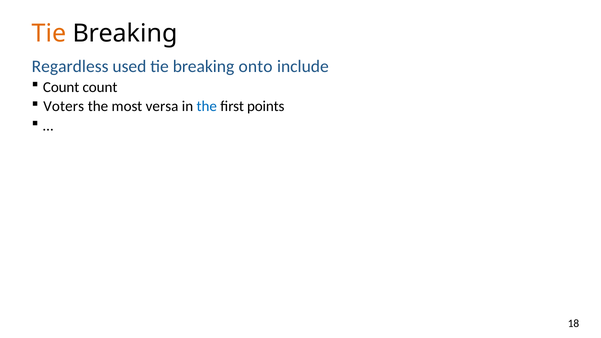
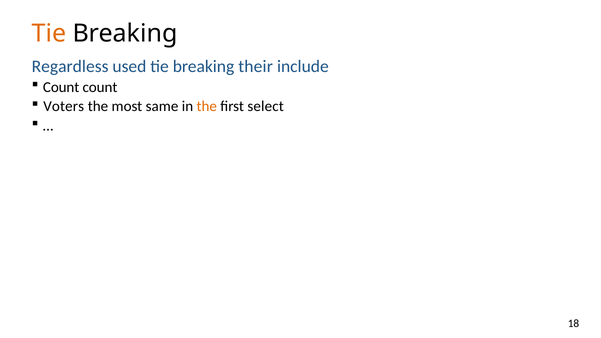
onto: onto -> their (256, 66)
versa: versa -> same (162, 107)
the colour: blue -> orange (207, 107)
points: points -> select (266, 107)
